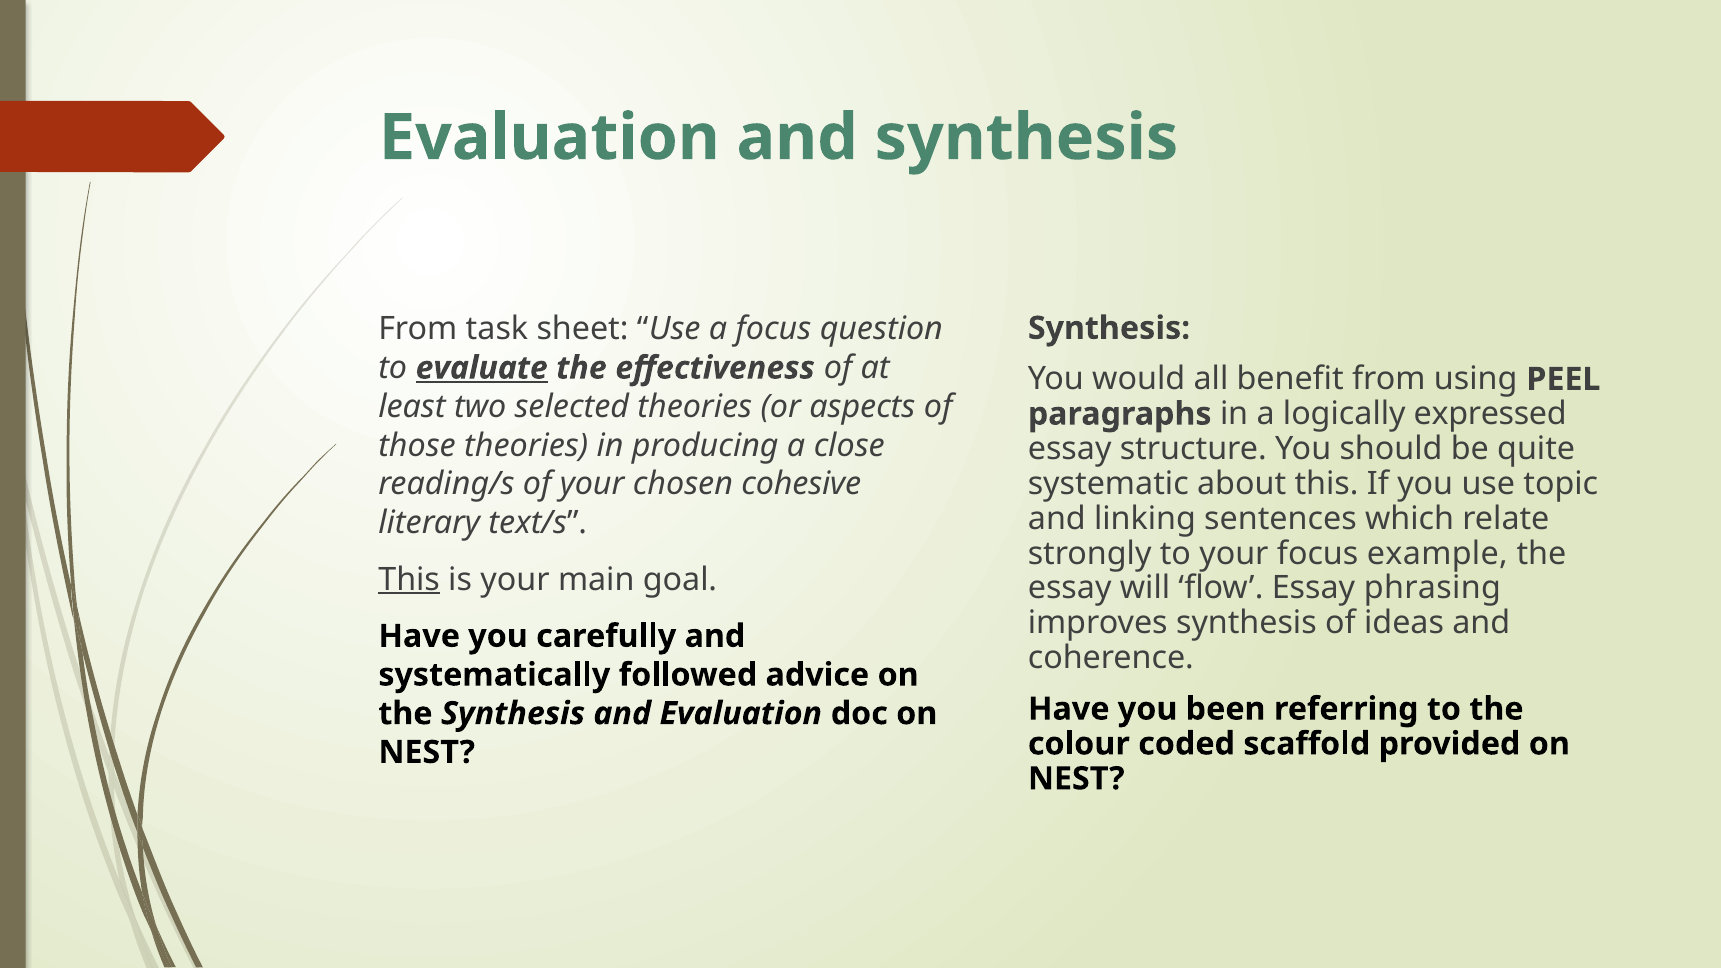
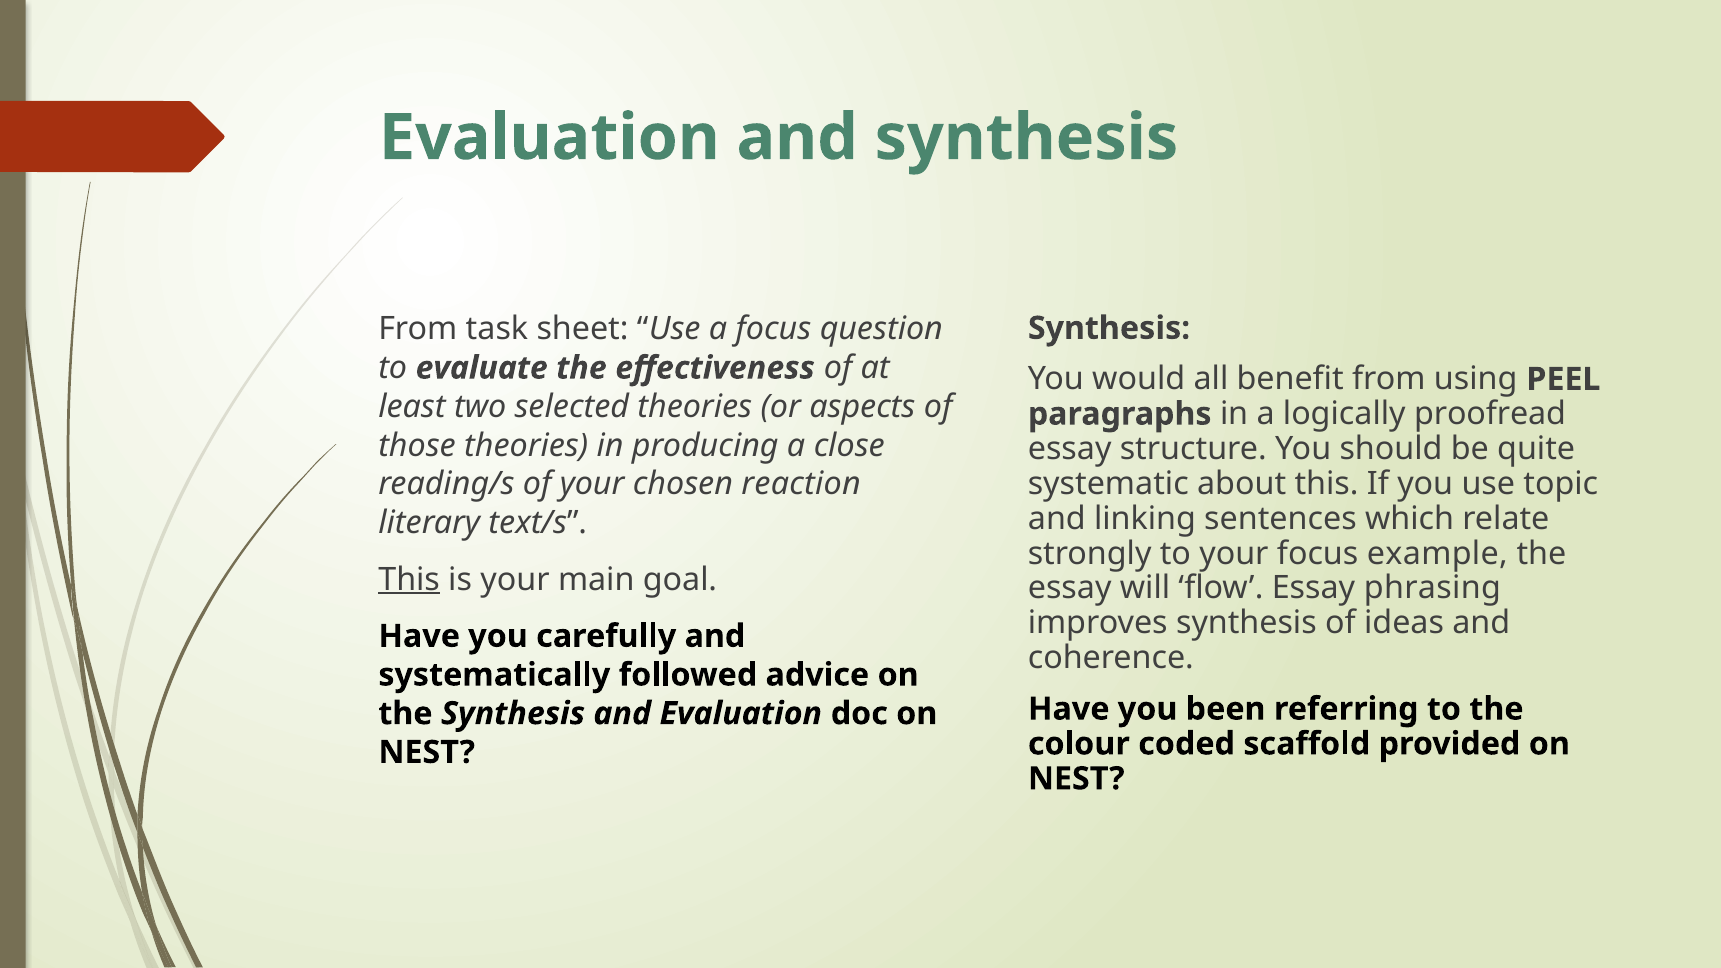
evaluate underline: present -> none (482, 368)
expressed: expressed -> proofread (1490, 414)
cohesive: cohesive -> reaction (801, 484)
